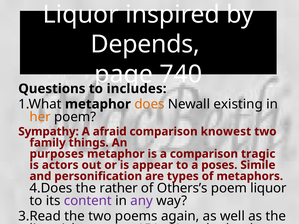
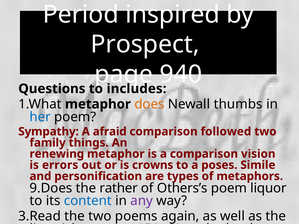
Liquor: Liquor -> Period (81, 15)
Depends: Depends -> Prospect (145, 44)
740: 740 -> 940 (181, 74)
existing: existing -> thumbs (238, 104)
her colour: orange -> blue (40, 117)
knowest: knowest -> followed (226, 132)
purposes: purposes -> renewing (57, 154)
tragic: tragic -> vision (258, 154)
actors: actors -> errors (60, 165)
appear: appear -> crowns (153, 165)
4.Does: 4.Does -> 9.Does (51, 188)
content colour: purple -> blue (88, 201)
